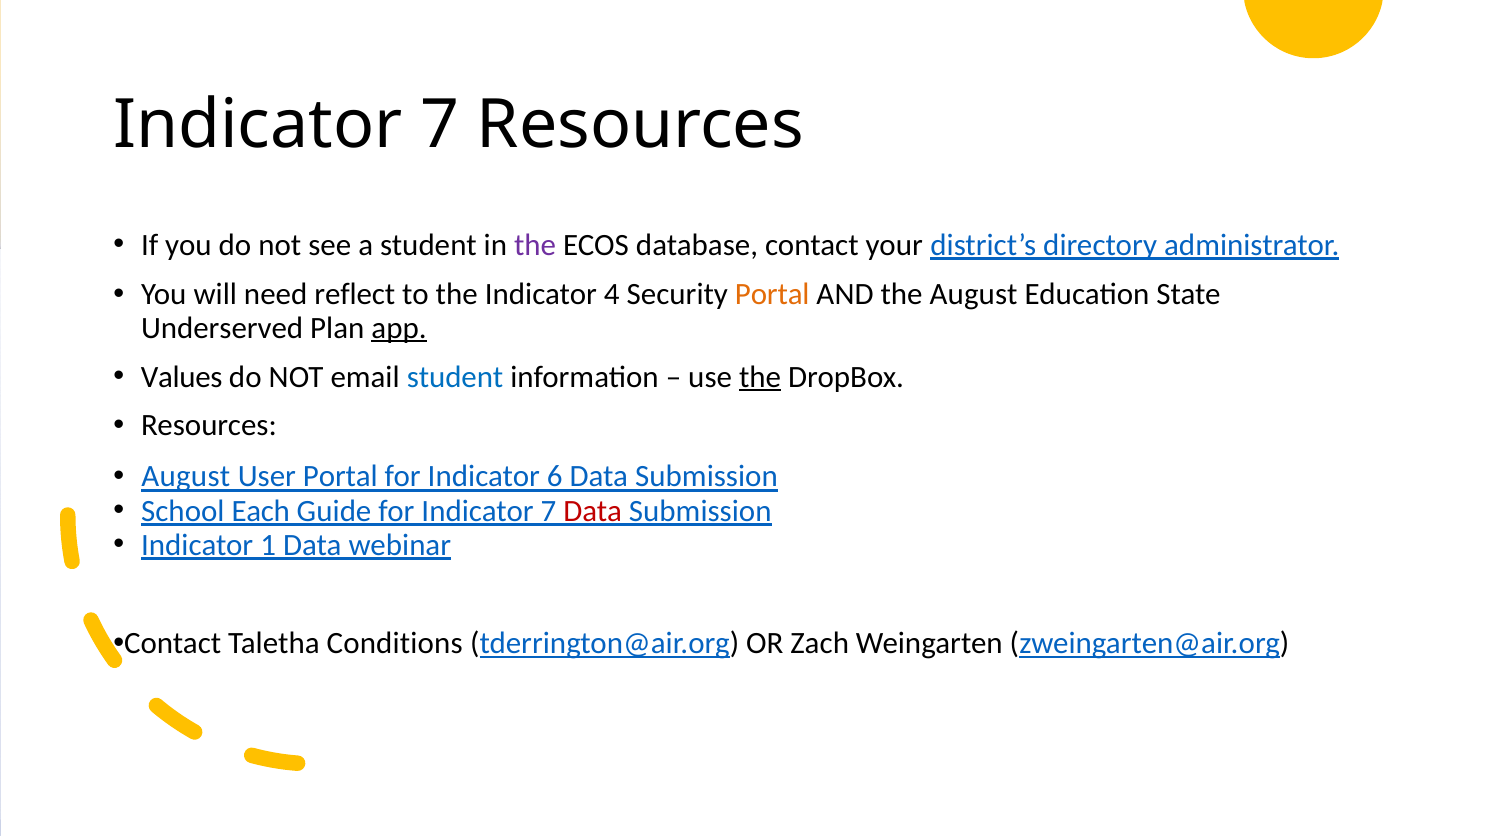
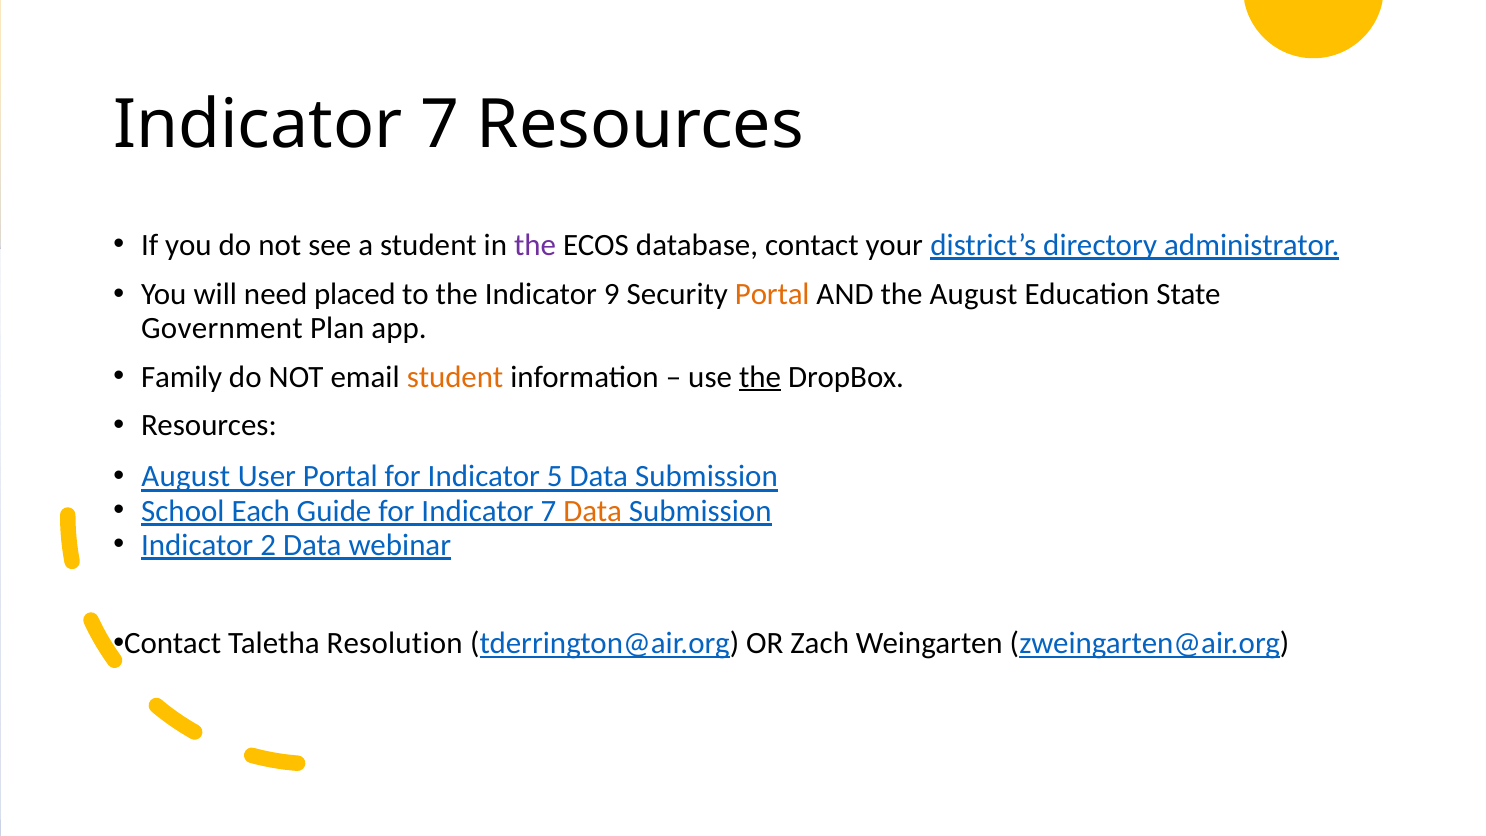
reflect: reflect -> placed (355, 294)
4: 4 -> 9 (612, 294)
Underserved: Underserved -> Government (222, 328)
app underline: present -> none (399, 328)
Values: Values -> Family (182, 377)
student colour: blue -> orange (455, 377)
6: 6 -> 5 (555, 477)
Data colour: red -> orange (593, 511)
1: 1 -> 2 (268, 545)
Conditions: Conditions -> Resolution (395, 644)
